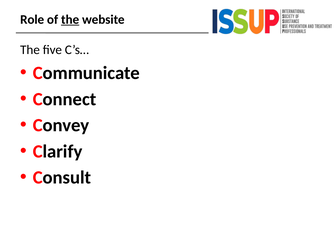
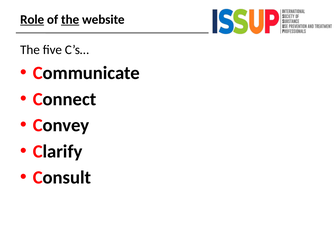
Role underline: none -> present (32, 19)
